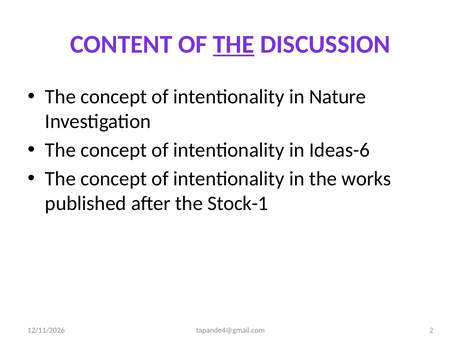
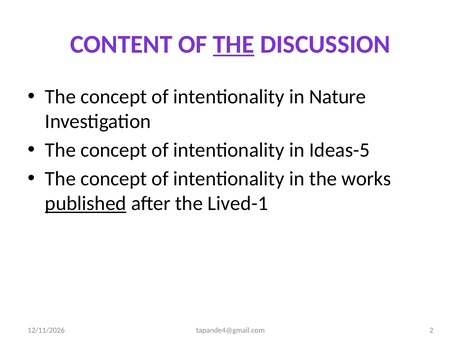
Ideas-6: Ideas-6 -> Ideas-5 (339, 150)
published underline: none -> present (86, 203)
Stock-1: Stock-1 -> Lived-1 (238, 203)
